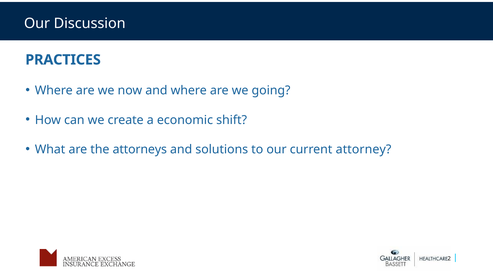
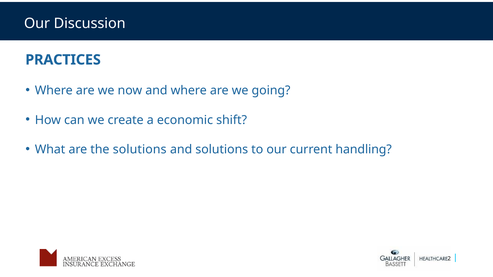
the attorneys: attorneys -> solutions (140, 150)
attorney: attorney -> handling (364, 150)
